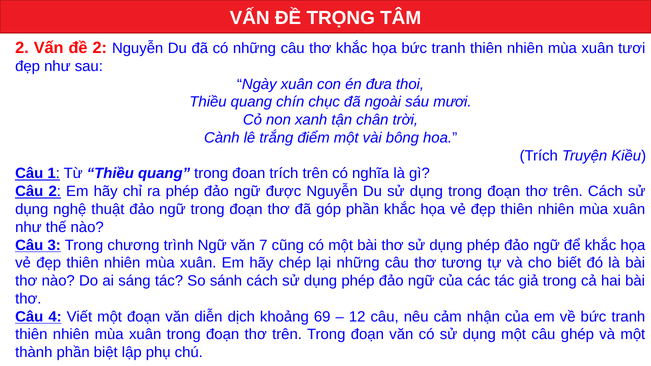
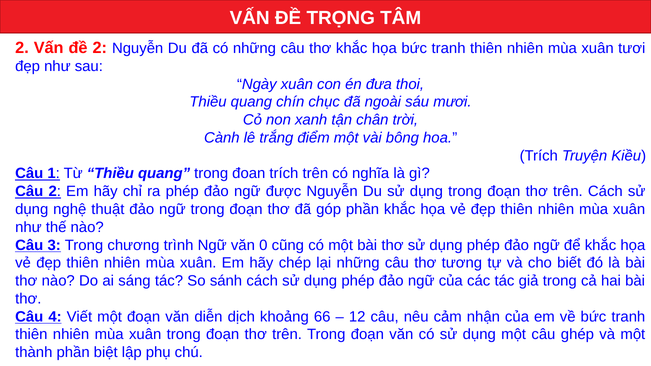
7: 7 -> 0 (263, 245)
69: 69 -> 66 (322, 317)
